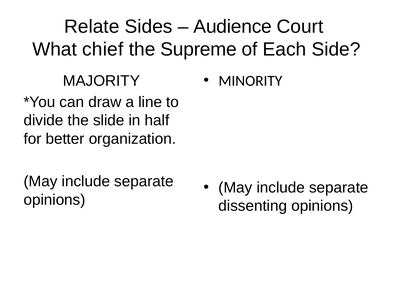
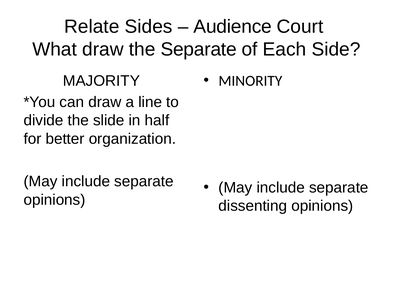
What chief: chief -> draw (103, 49)
the Supreme: Supreme -> Separate (199, 49)
